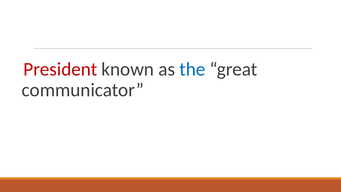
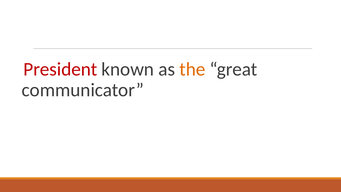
the colour: blue -> orange (192, 69)
